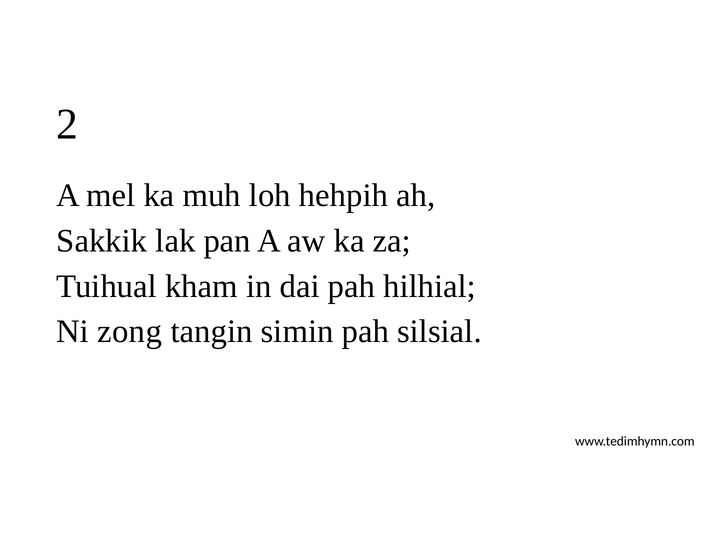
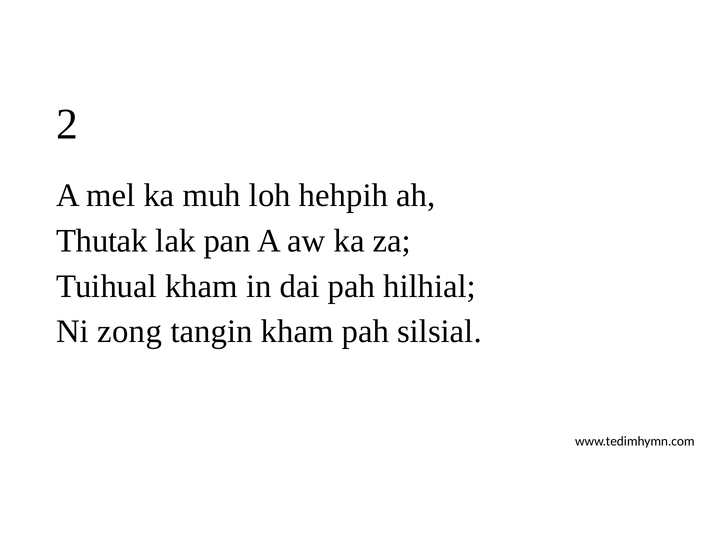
Sakkik: Sakkik -> Thutak (102, 241)
tangin simin: simin -> kham (297, 331)
